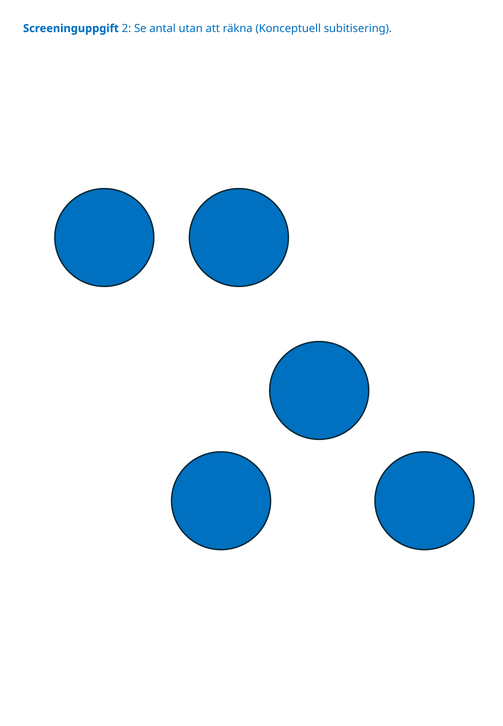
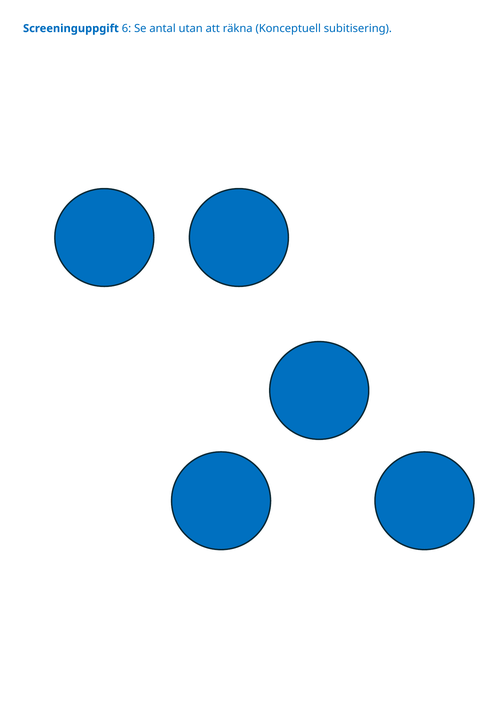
2: 2 -> 6 (126, 28)
